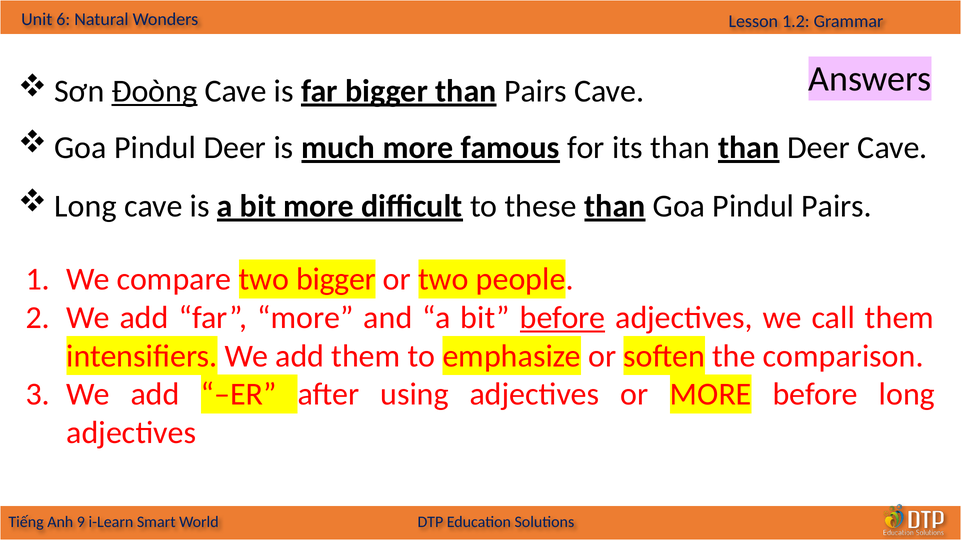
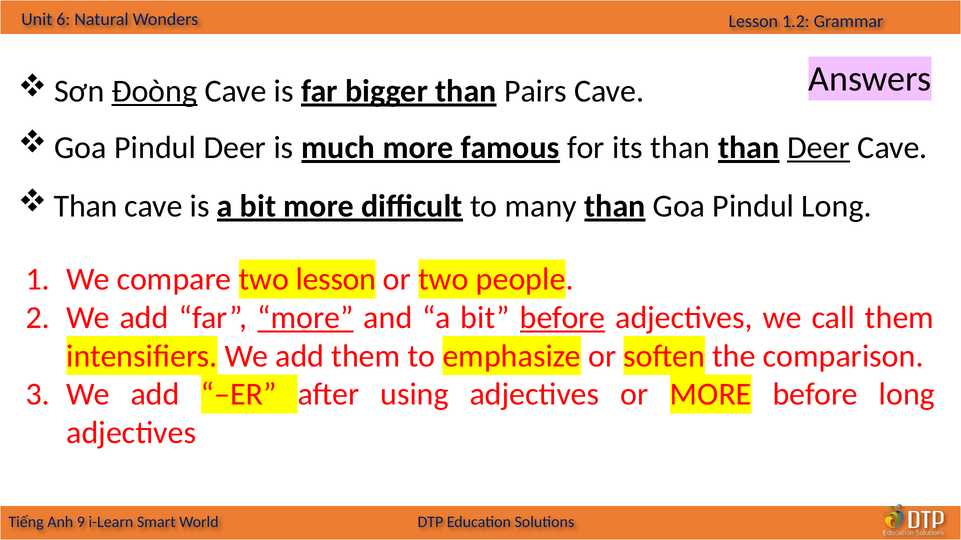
Deer underline: none -> present (818, 148)
Long: Long -> Than (86, 206)
these: these -> many (541, 206)
Pindul Pairs: Pairs -> Long (837, 206)
two bigger: bigger -> lesson (336, 279)
more underline: none -> present (305, 318)
